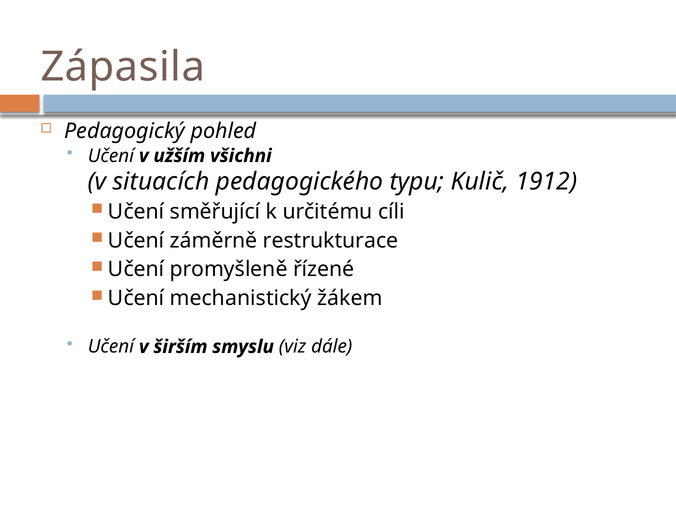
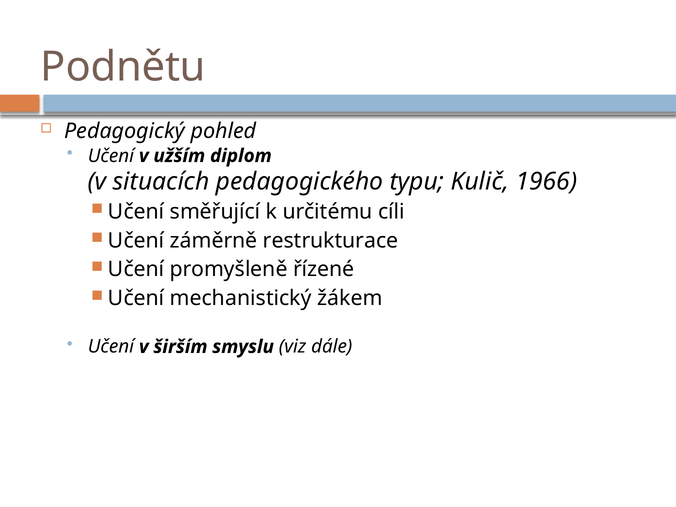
Zápasila: Zápasila -> Podnětu (123, 67)
všichni: všichni -> diplom (241, 156)
1912: 1912 -> 1966 (546, 182)
